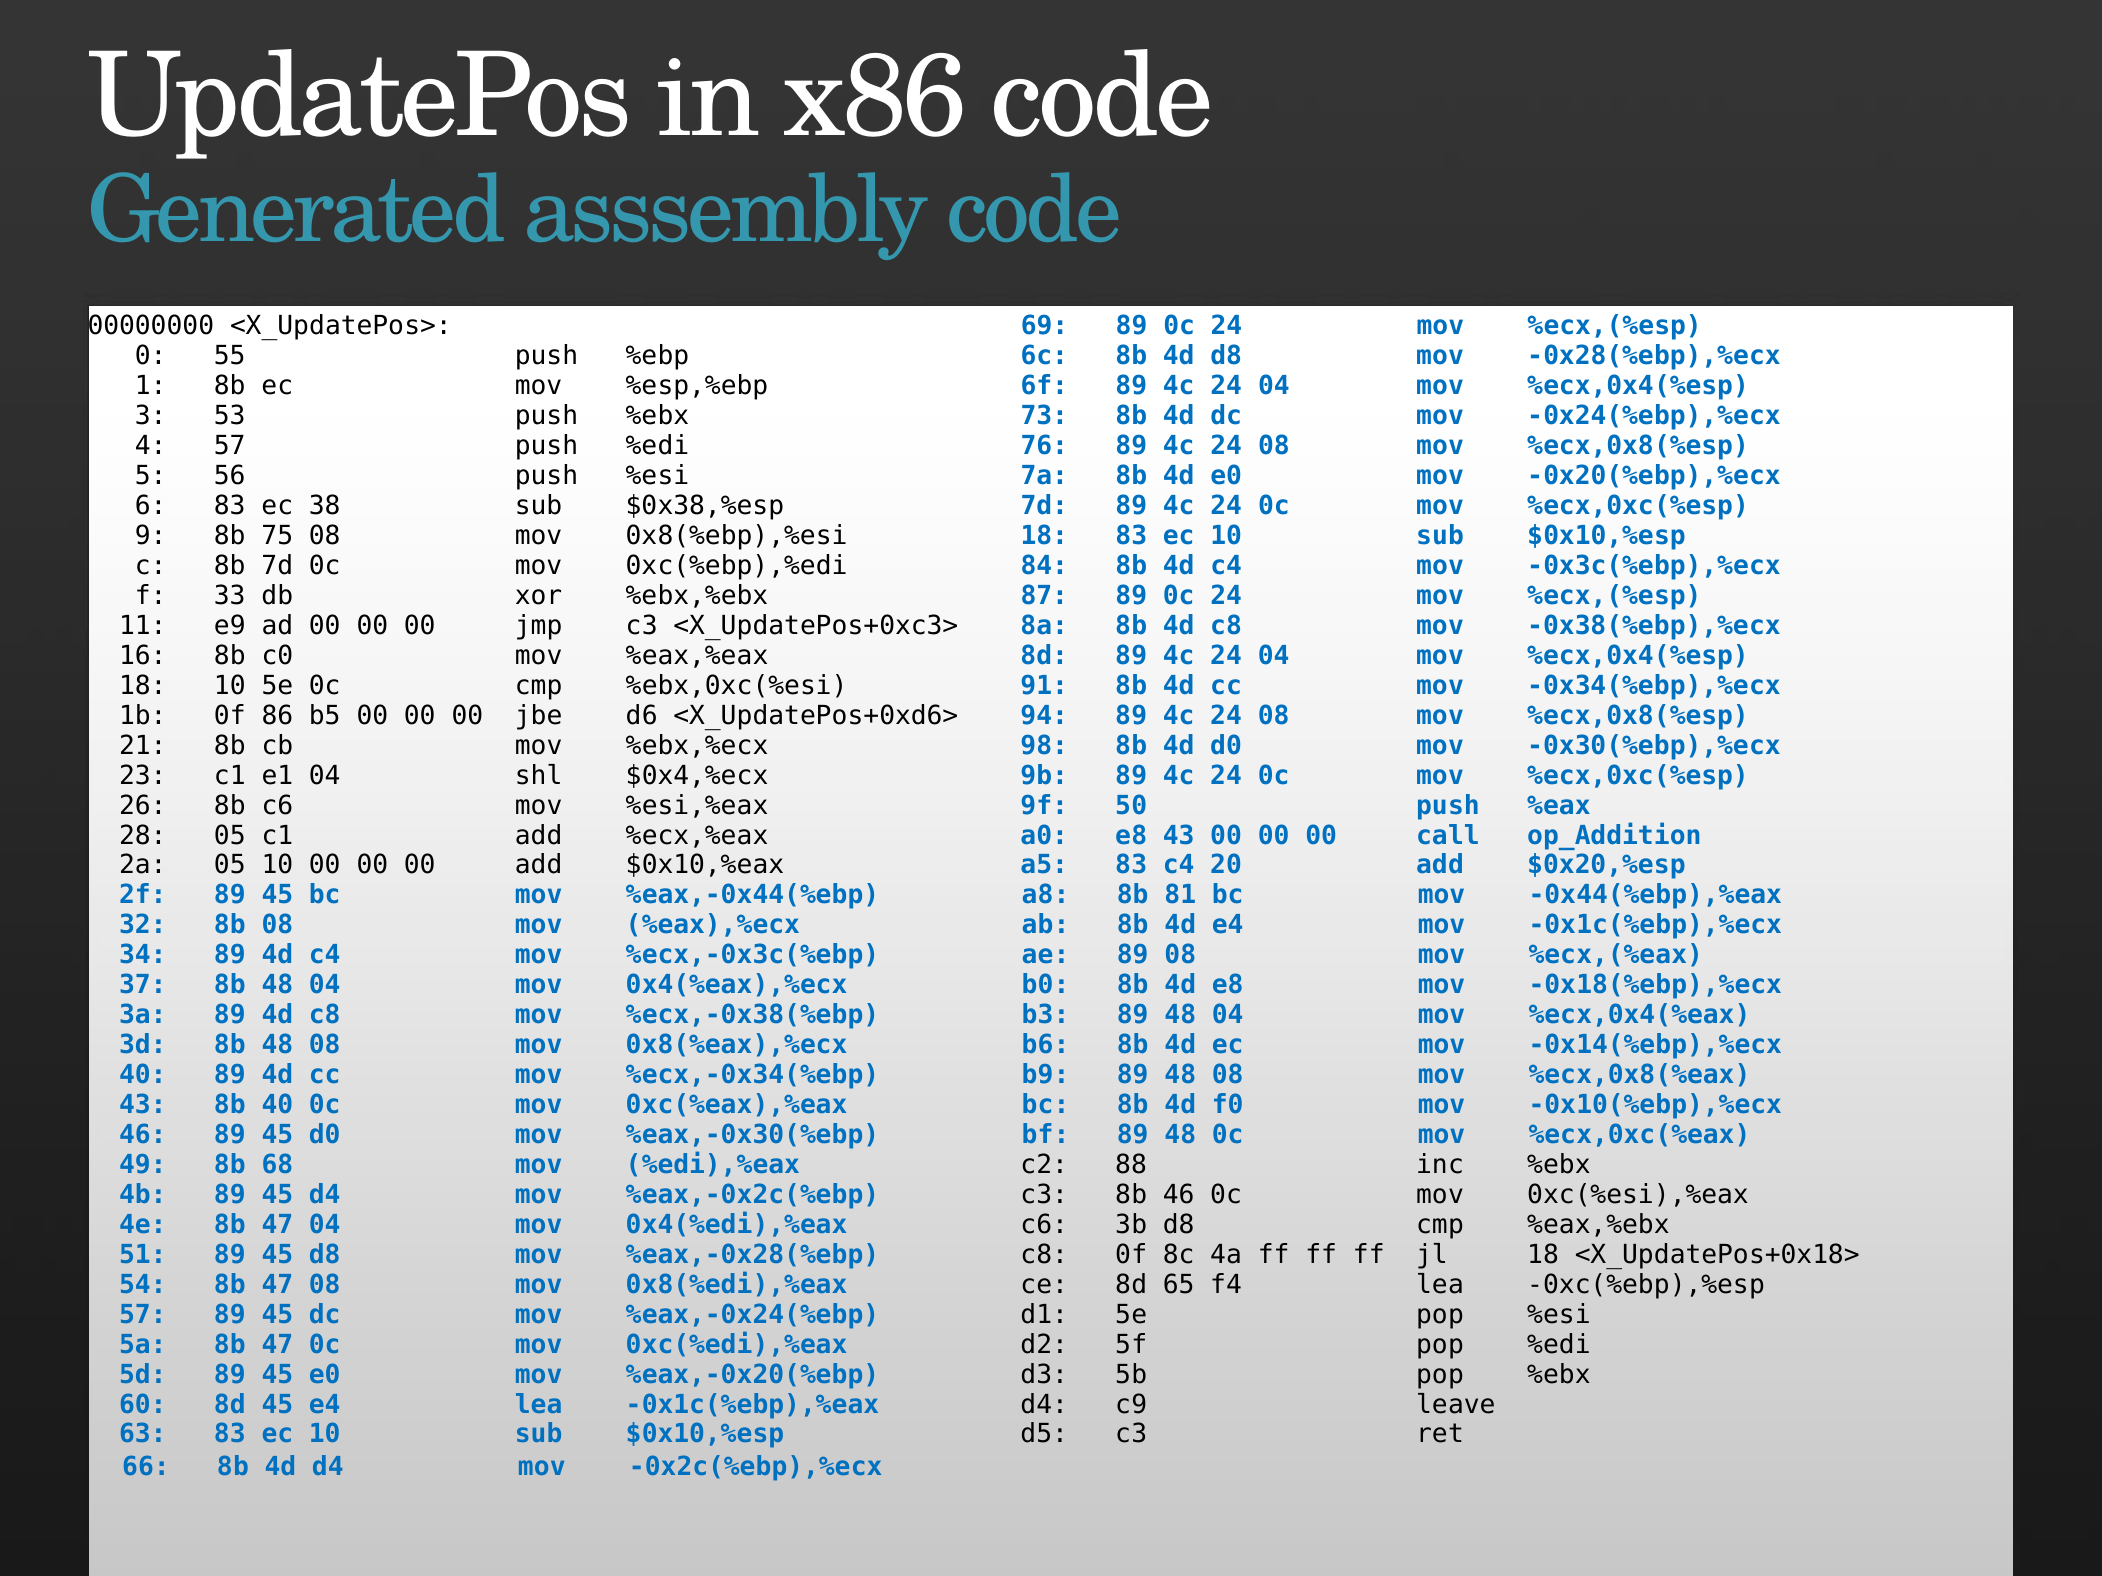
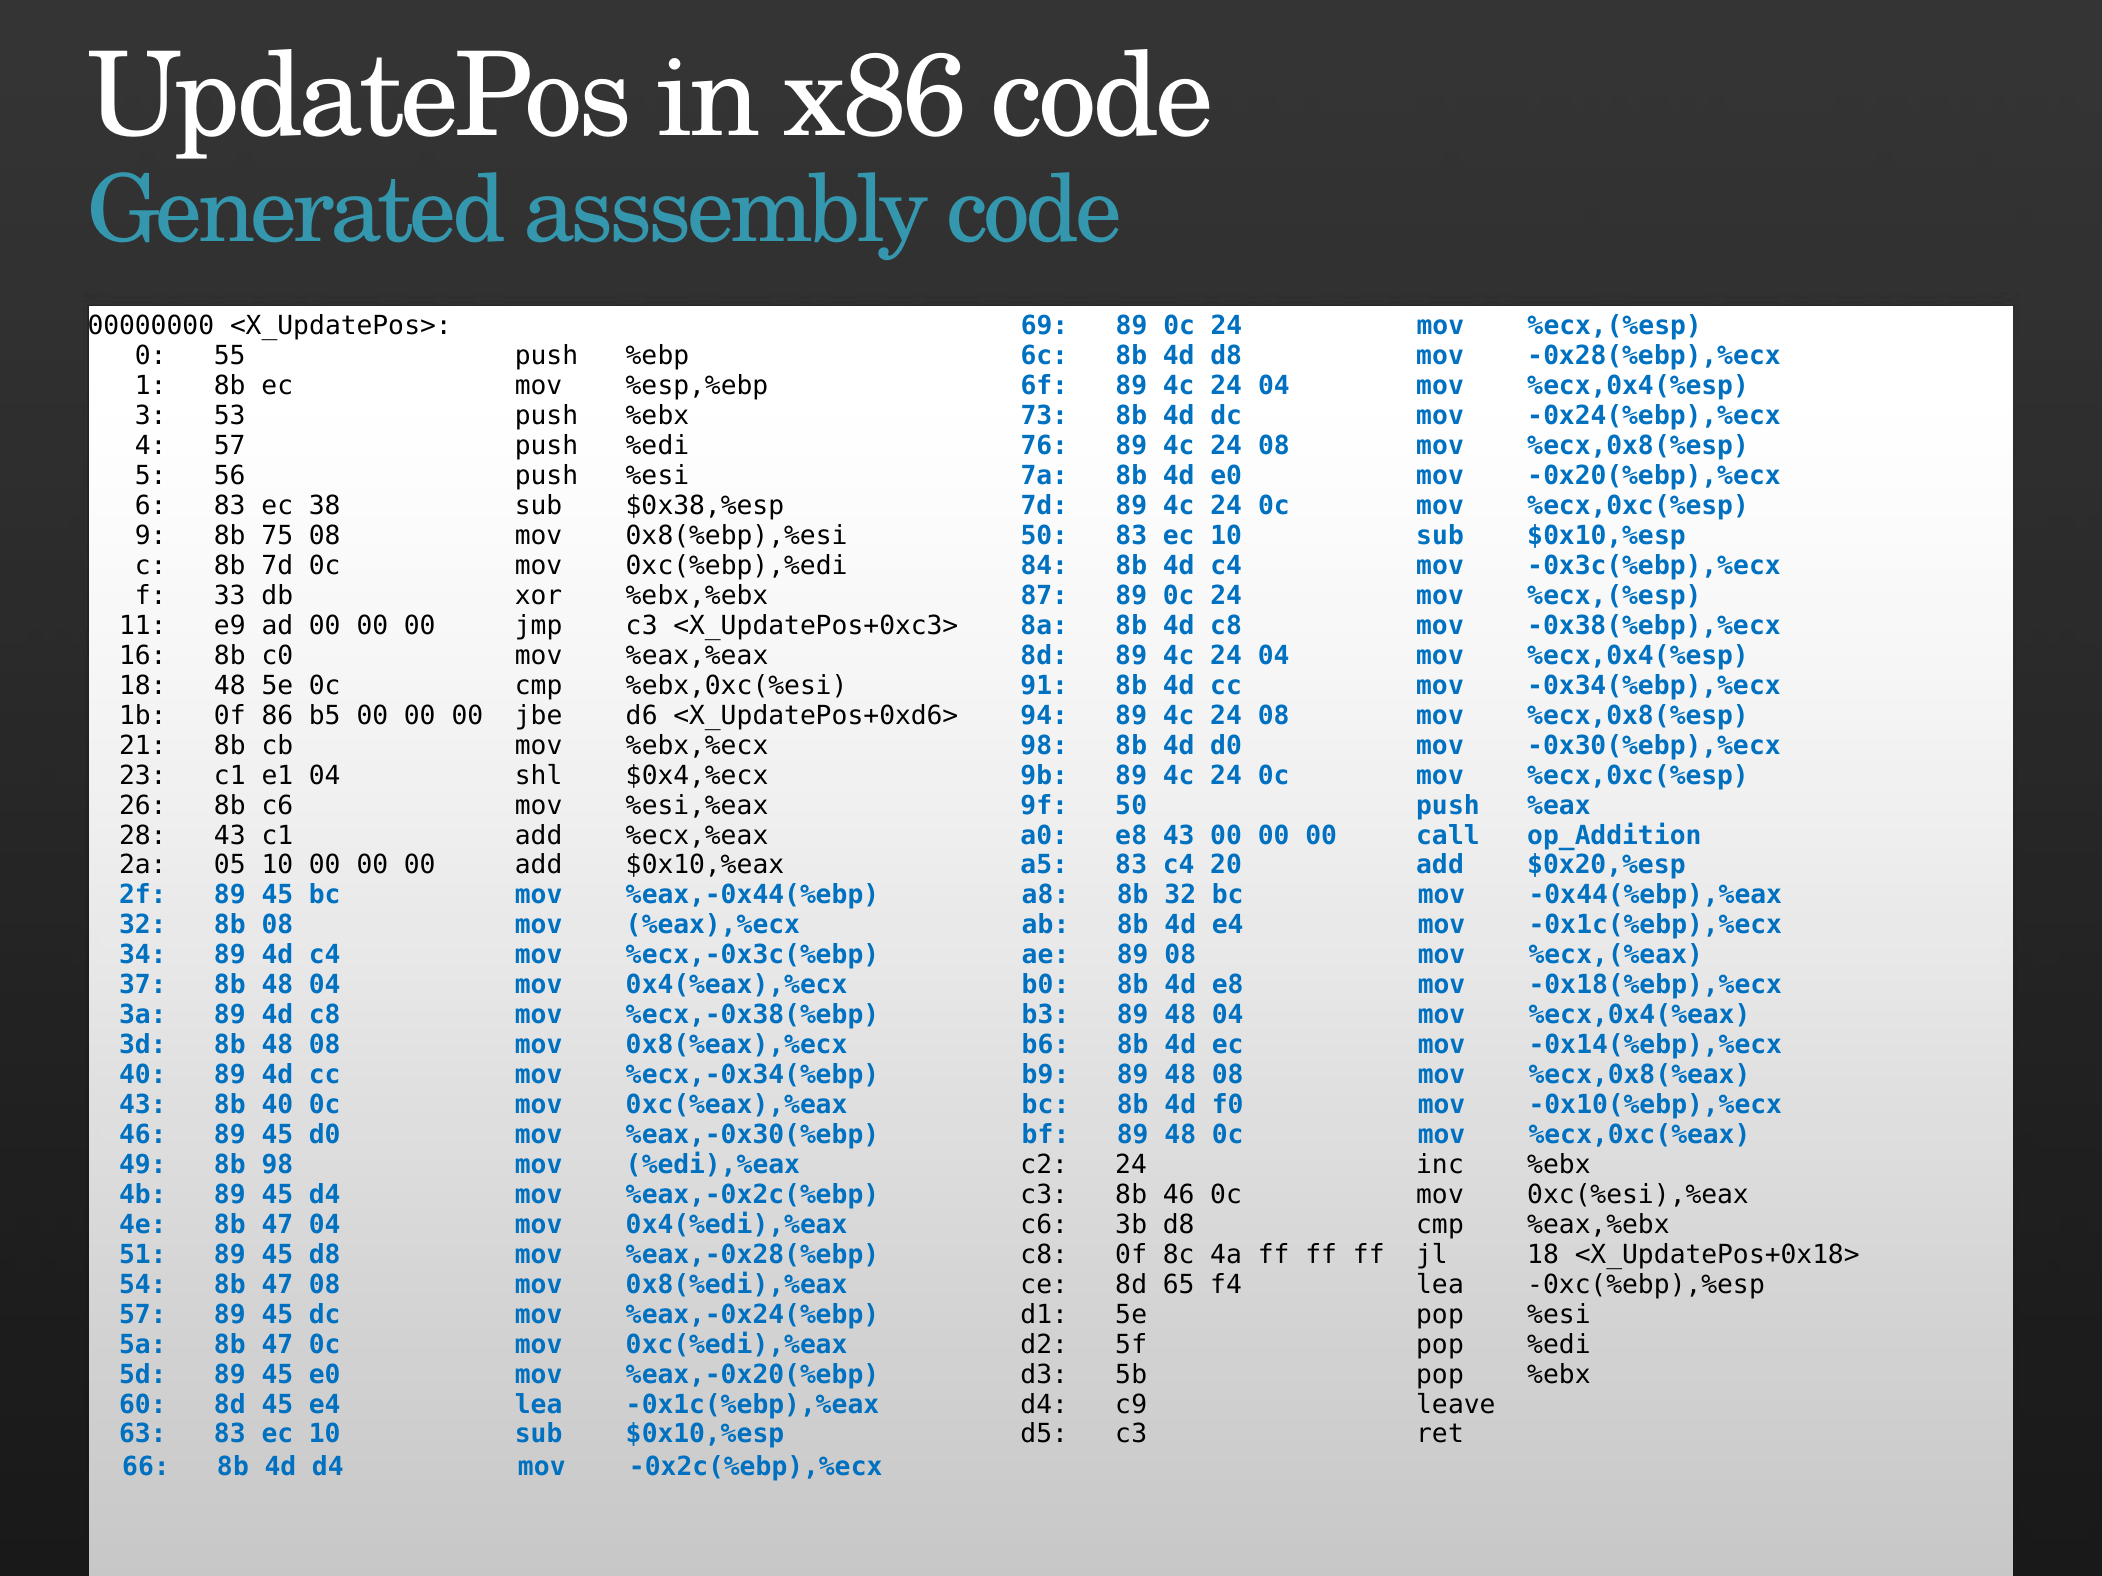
0x8(%ebp),%esi 18: 18 -> 50 (1044, 536)
18 10: 10 -> 48 (230, 686)
28 05: 05 -> 43 (230, 836)
8b 81: 81 -> 32 (1180, 896)
8b 68: 68 -> 98 (277, 1165)
c2 88: 88 -> 24 (1131, 1165)
